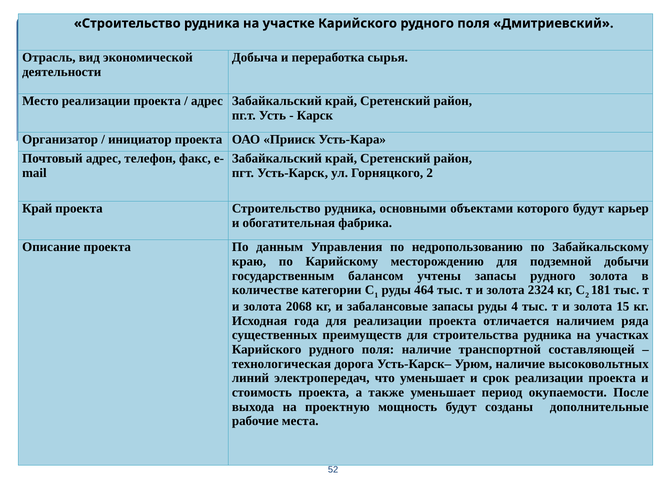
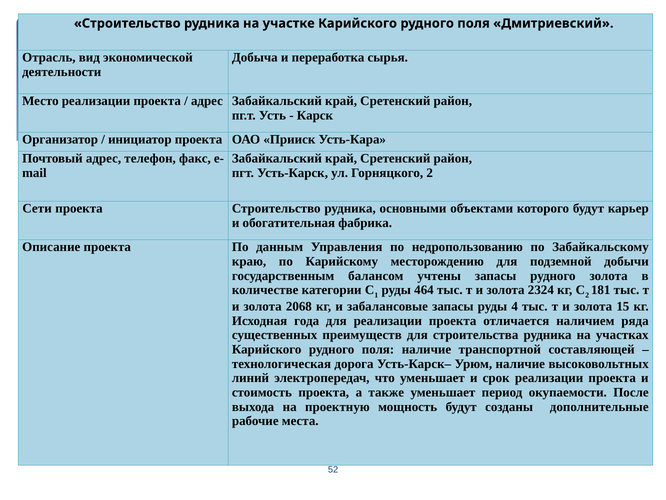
Край: Край -> Сети (37, 208)
